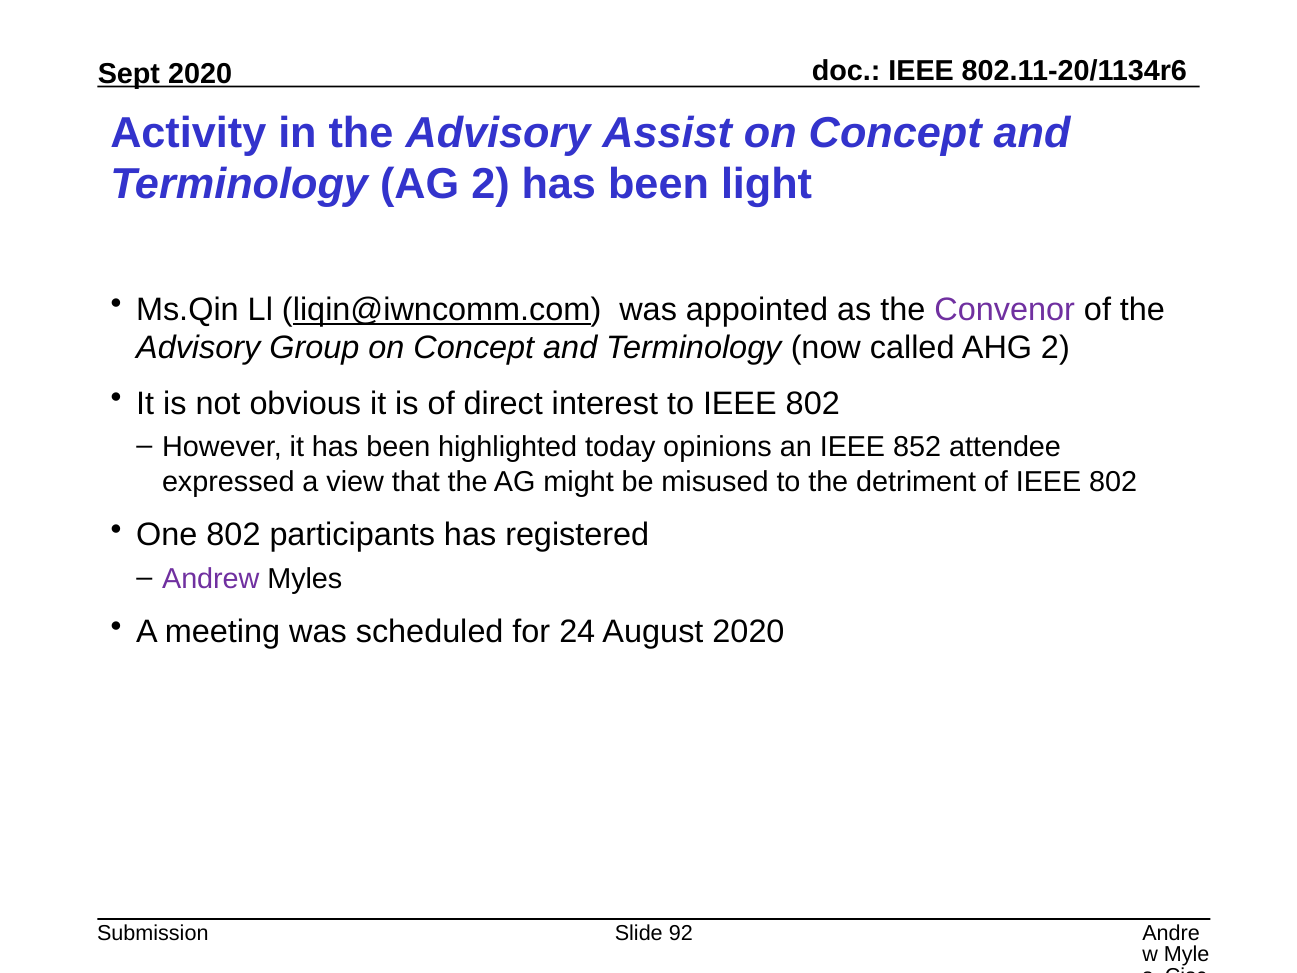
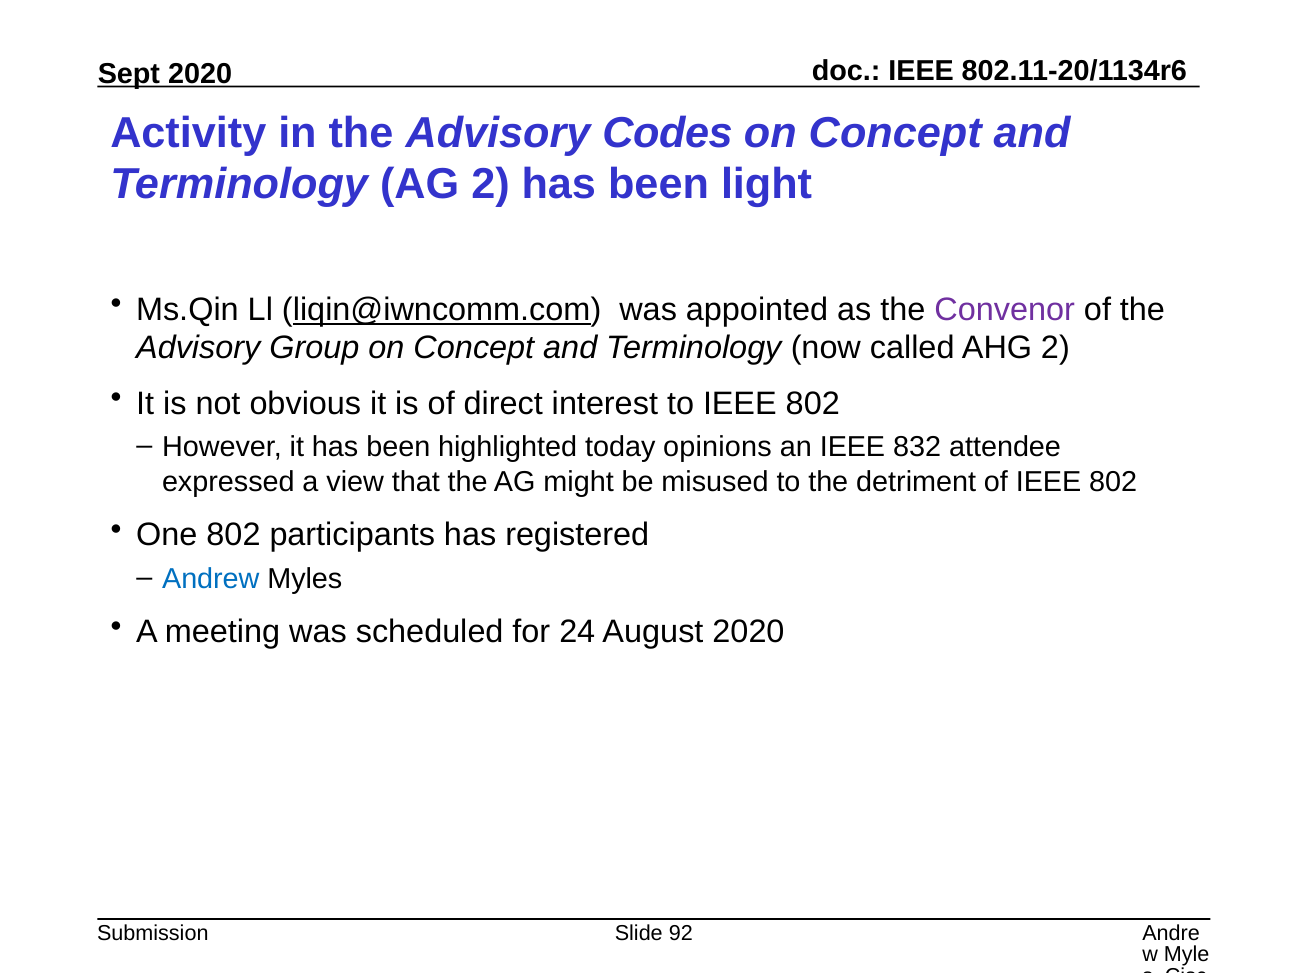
Assist: Assist -> Codes (667, 133)
852: 852 -> 832 (917, 447)
Andrew colour: purple -> blue (211, 578)
